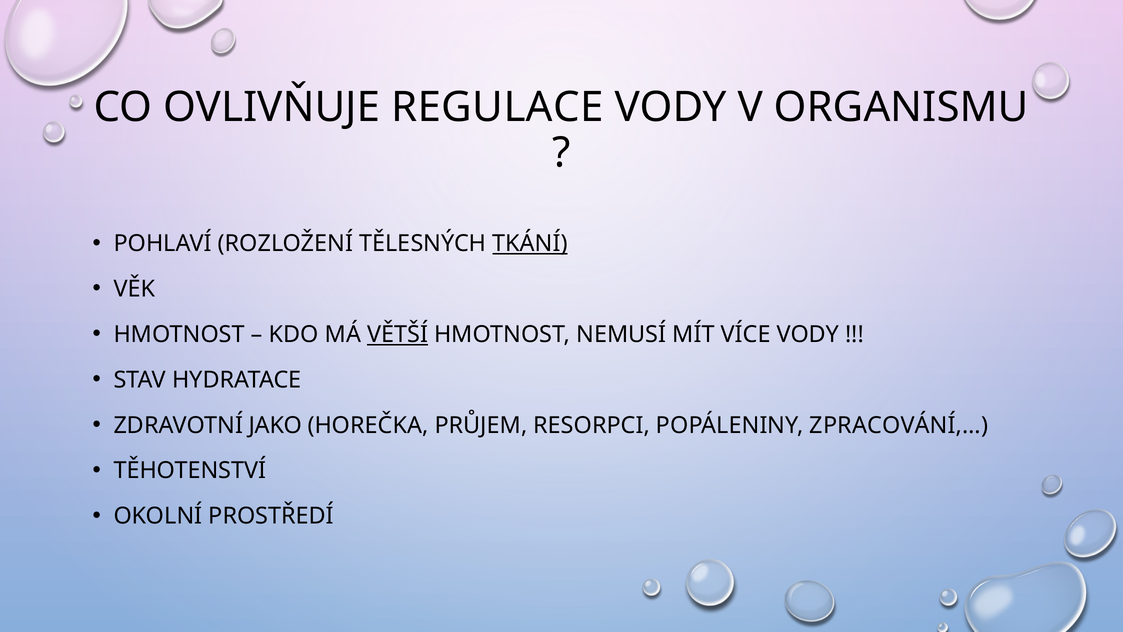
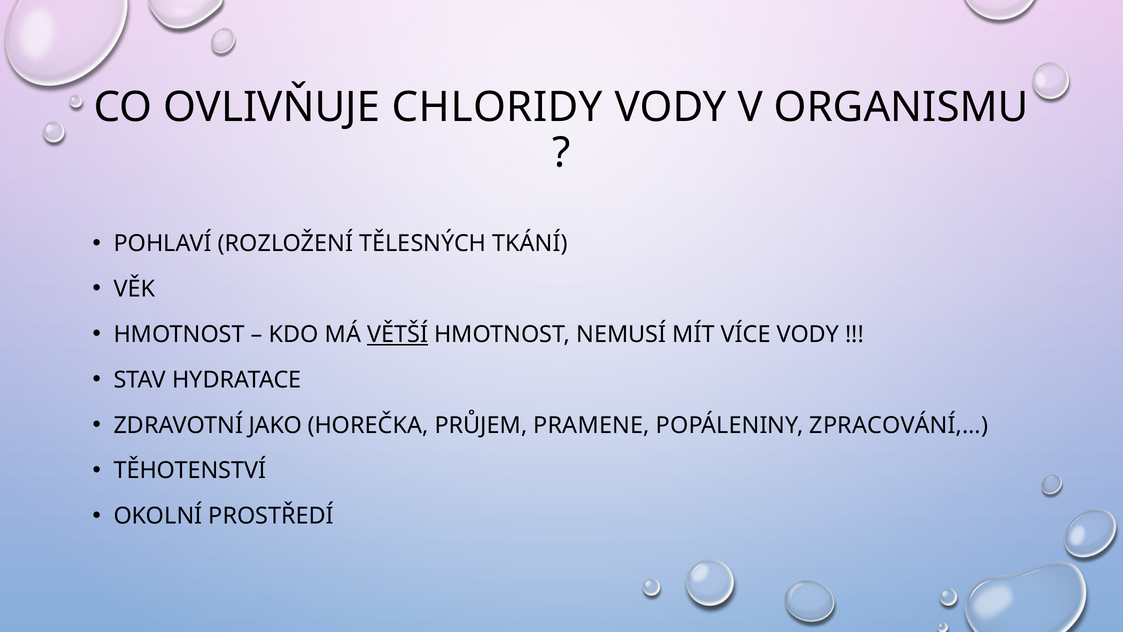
REGULACE: REGULACE -> CHLORIDY (497, 107)
TKÁNÍ underline: present -> none (530, 244)
RESORPCI: RESORPCI -> PRAMENE (592, 425)
